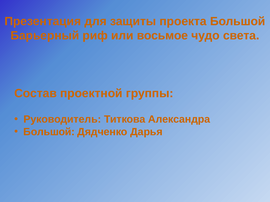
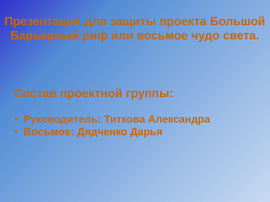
Большой: Большой -> Восьмое (49, 132)
